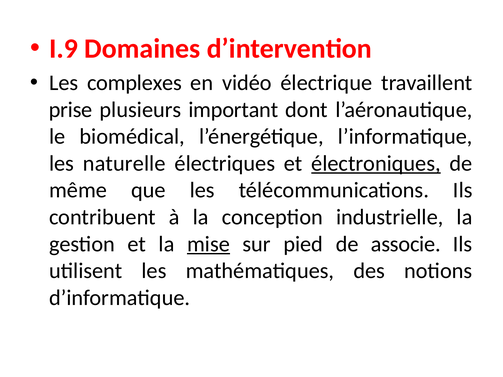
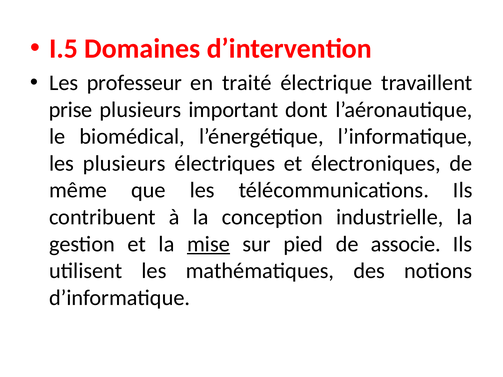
I.9: I.9 -> I.5 (64, 49)
complexes: complexes -> professeur (134, 83)
vidéo: vidéo -> traité (247, 83)
les naturelle: naturelle -> plusieurs (124, 164)
électroniques underline: present -> none (376, 164)
